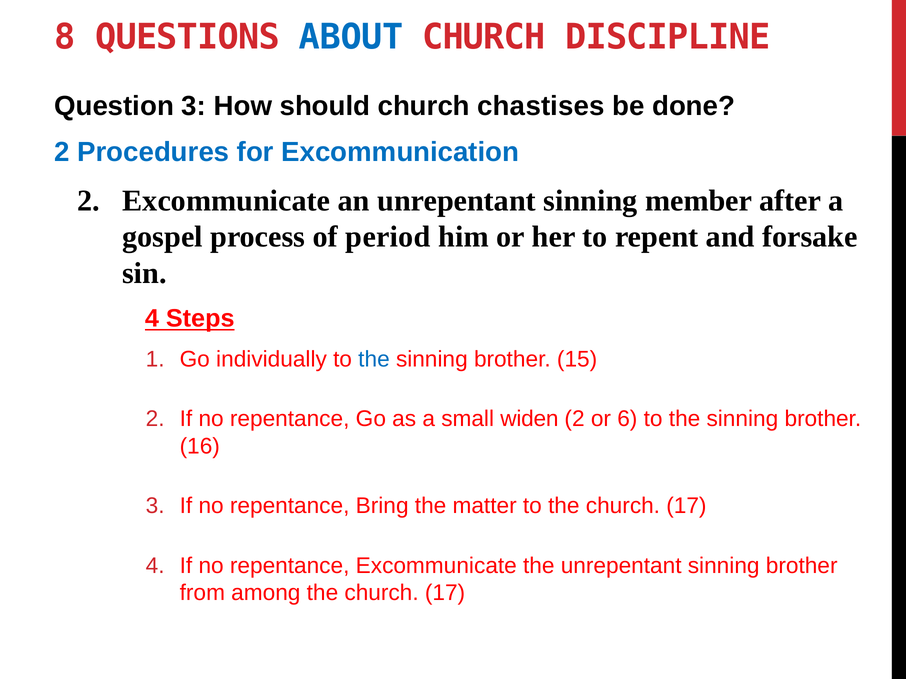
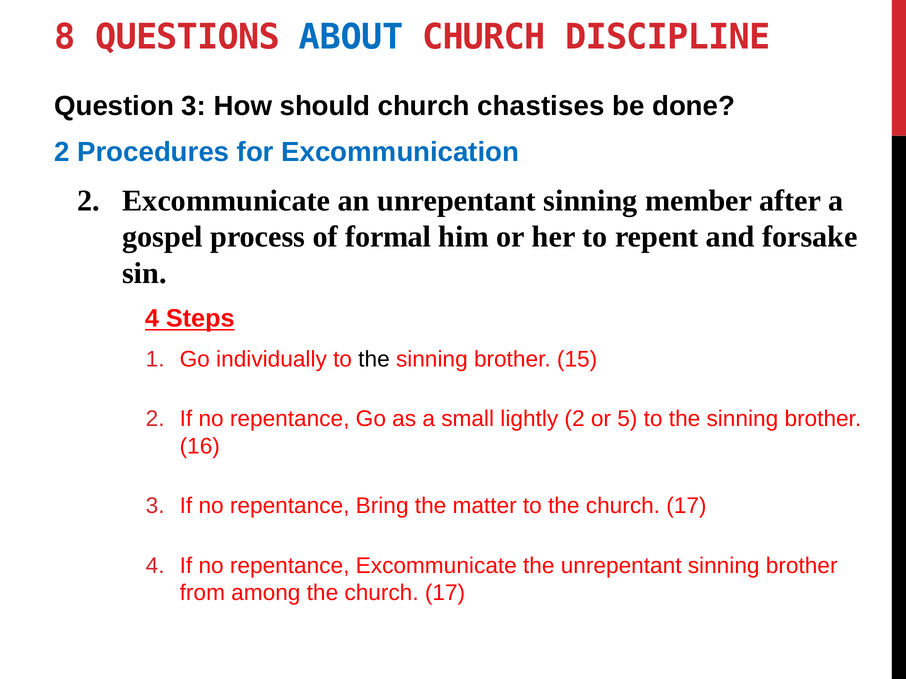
period: period -> formal (388, 237)
the colour: blue -> black (374, 359)
widen: widen -> lightly (529, 419)
6: 6 -> 5 (627, 419)
